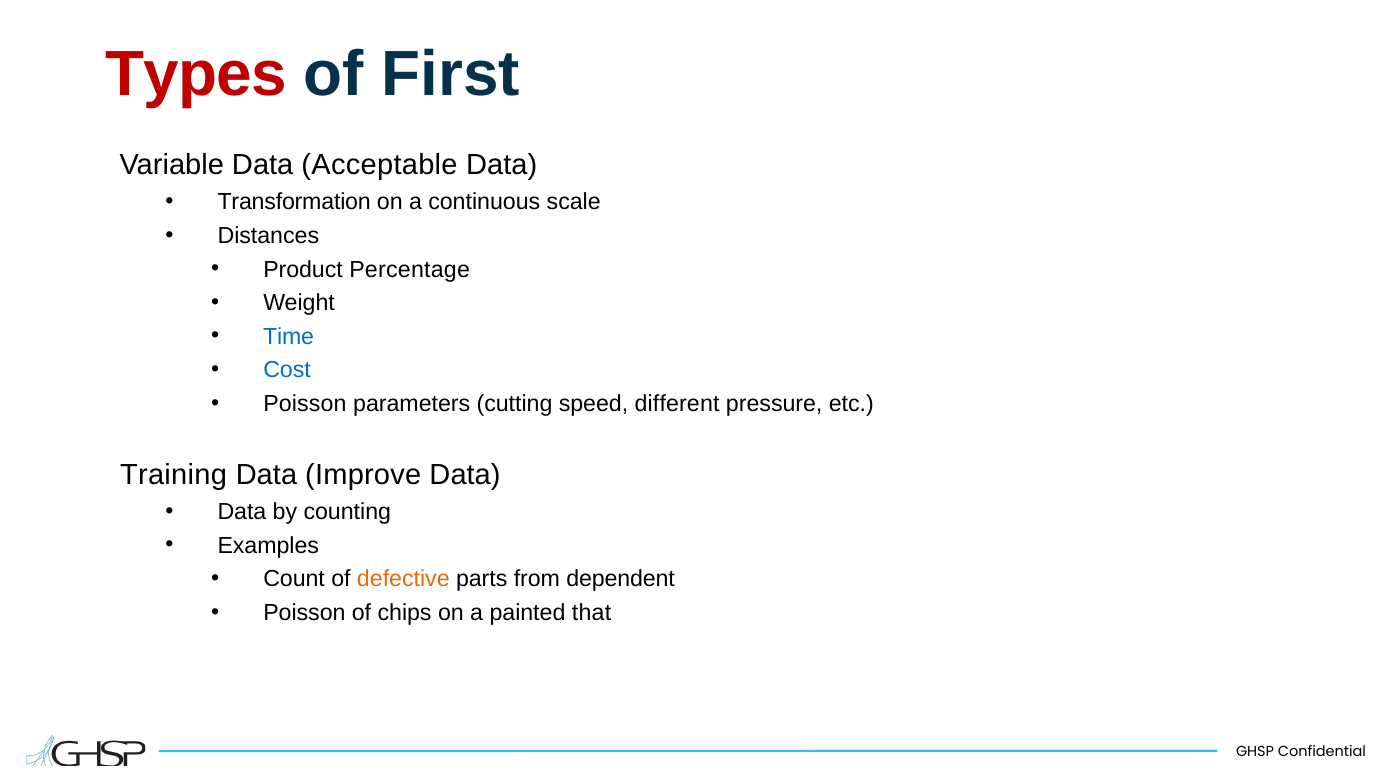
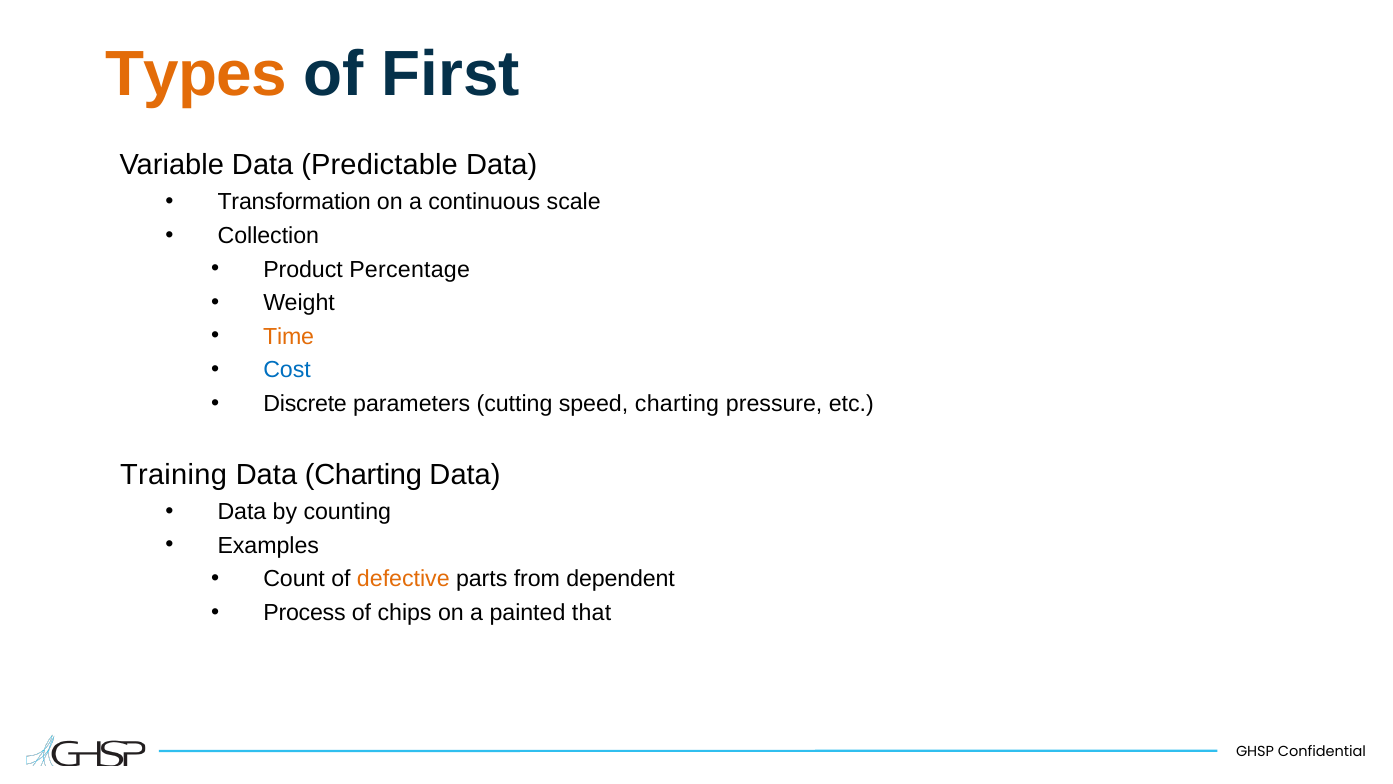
Types colour: red -> orange (196, 74)
Acceptable: Acceptable -> Predictable (380, 165)
Distances: Distances -> Collection (268, 236)
Time colour: blue -> orange (289, 336)
Poisson: Poisson -> Discrete (305, 404)
speed different: different -> charting (677, 404)
Data Improve: Improve -> Charting (363, 475)
Poisson: Poisson -> Process (304, 612)
